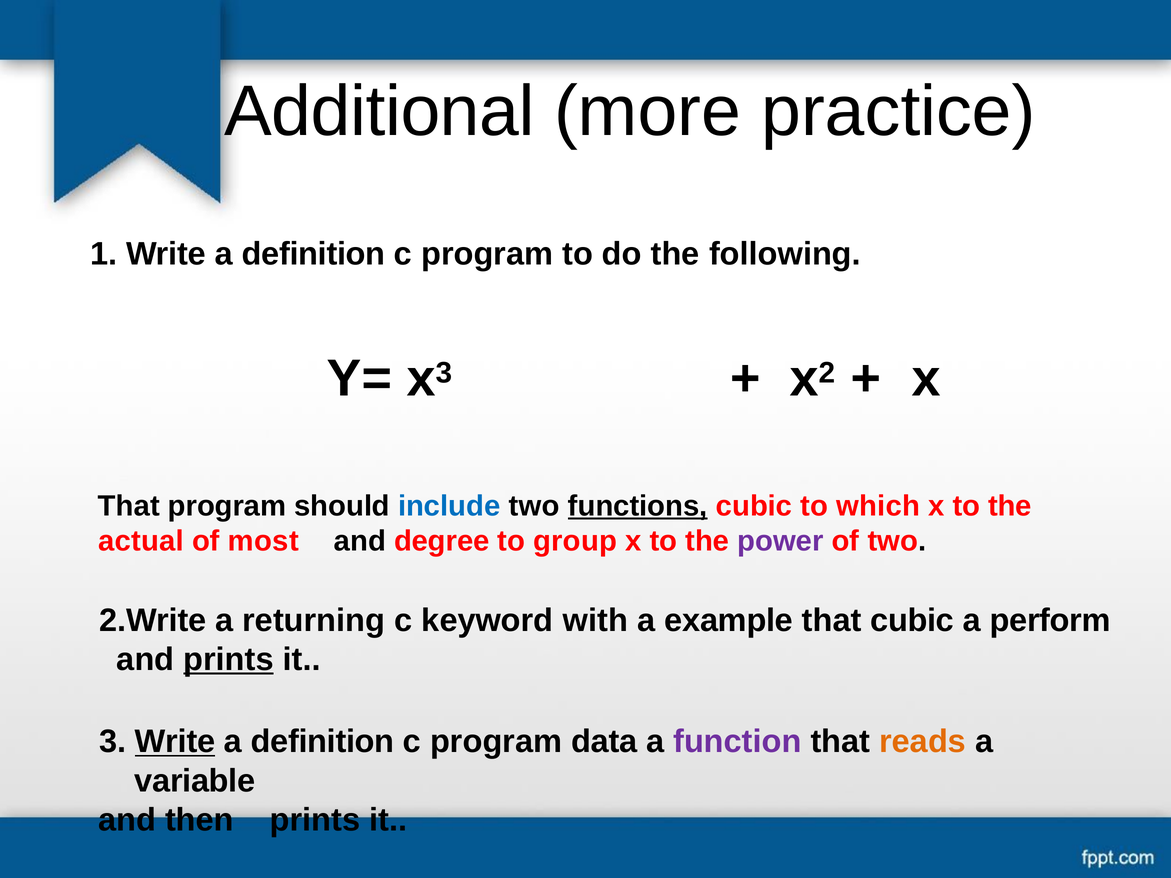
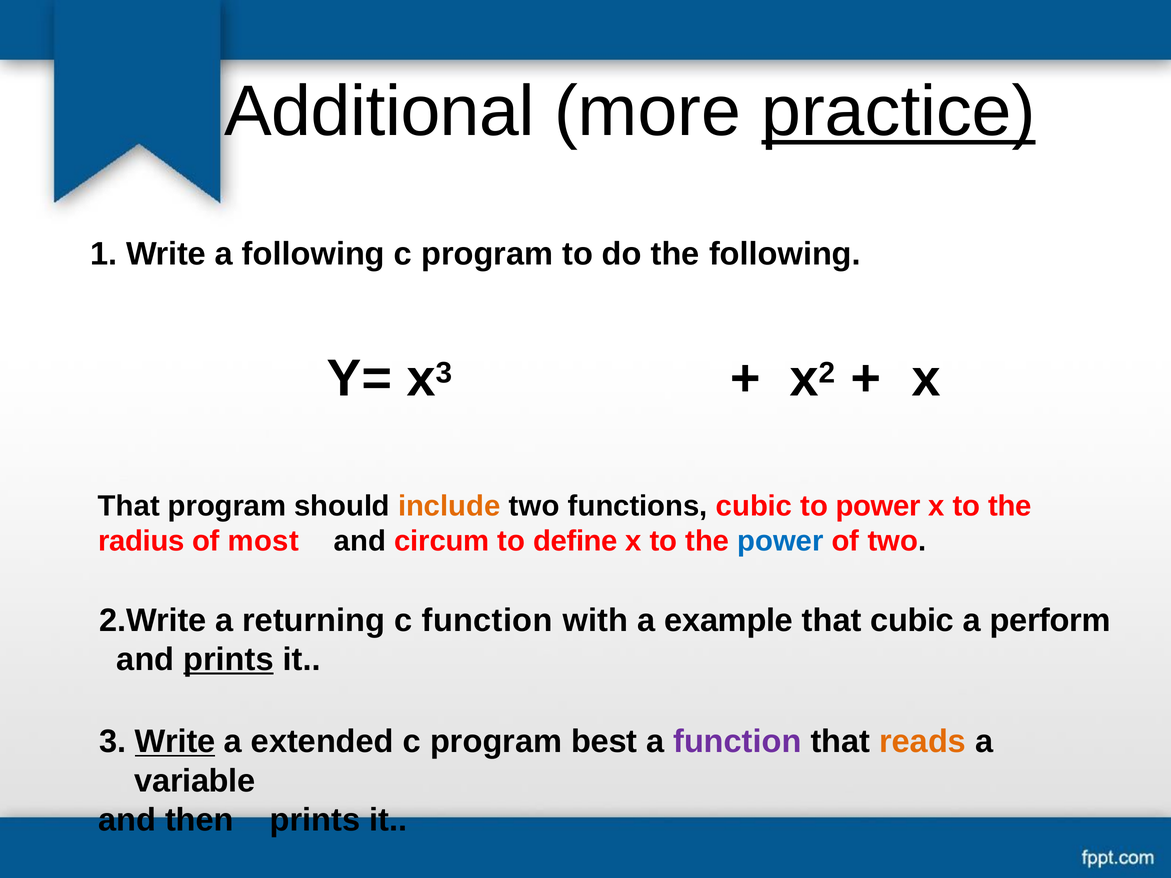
practice underline: none -> present (898, 112)
definition: definition -> following (313, 254)
include colour: blue -> orange (449, 506)
functions underline: present -> none (638, 506)
to which: which -> power (878, 506)
actual: actual -> radius (141, 541)
degree: degree -> circum (442, 541)
group: group -> define (575, 541)
power colour: purple -> blue (780, 541)
c keyword: keyword -> function (487, 620)
definition: definition -> extended (322, 742)
data: data -> best (604, 742)
